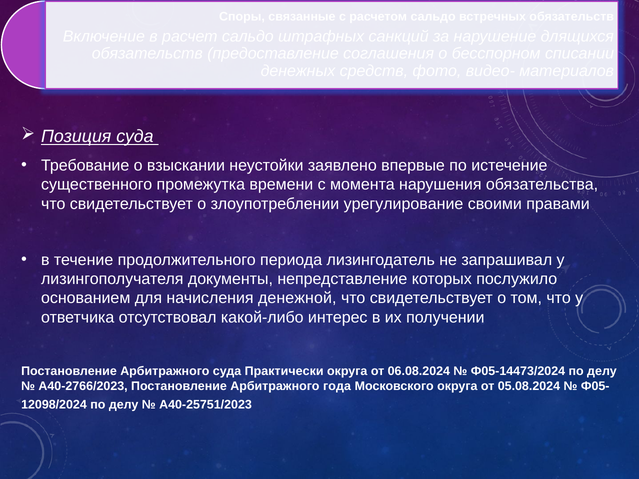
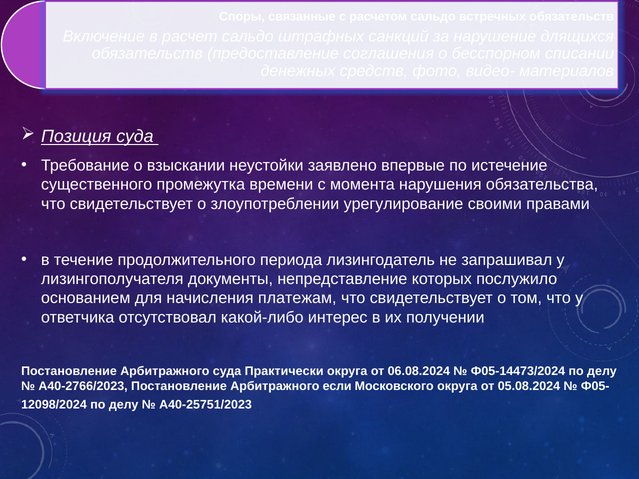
денежной: денежной -> платежам (297, 298)
года: года -> если (337, 386)
